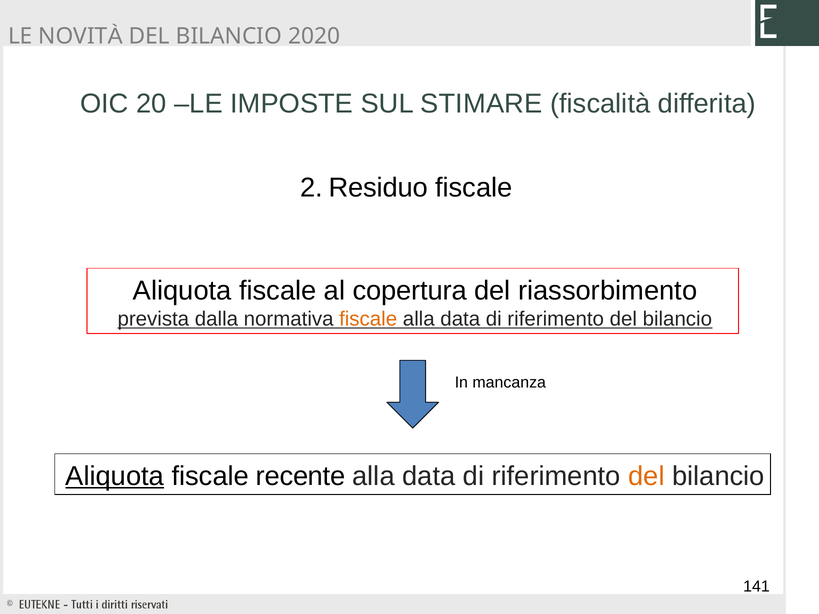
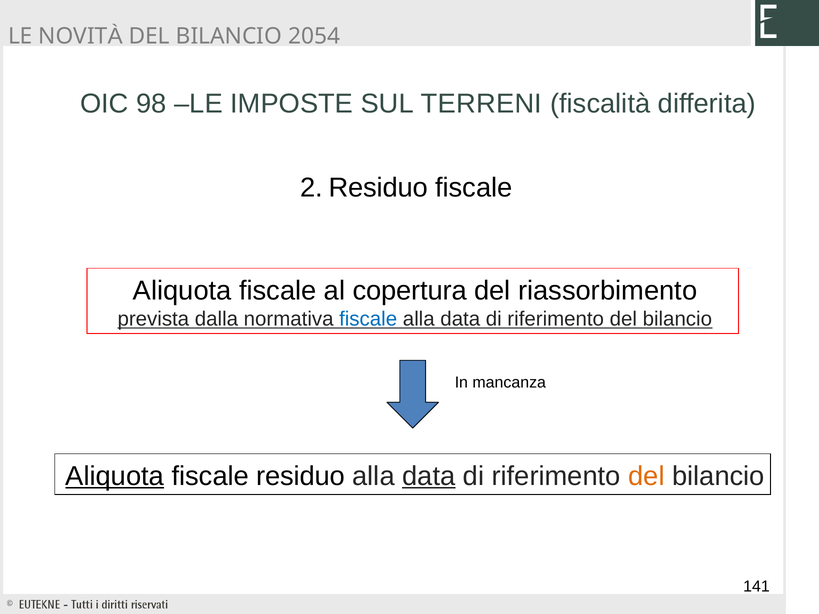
2020: 2020 -> 2054 (314, 36)
20: 20 -> 98 (151, 104)
STIMARE: STIMARE -> TERRENI (481, 104)
fiscale colour: orange -> blue (368, 319)
fiscale recente: recente -> residuo (301, 476)
data underline: none -> present (429, 476)
